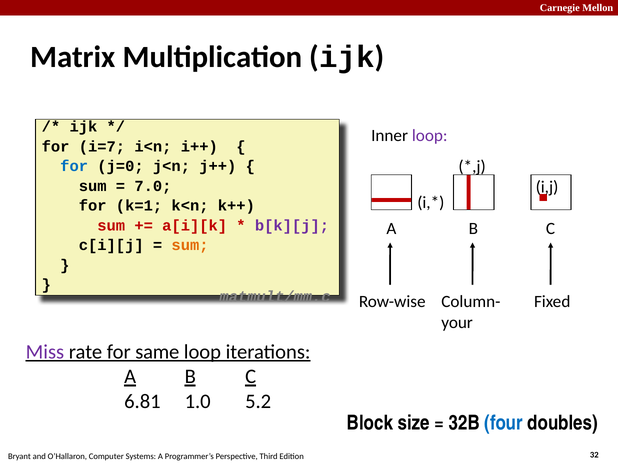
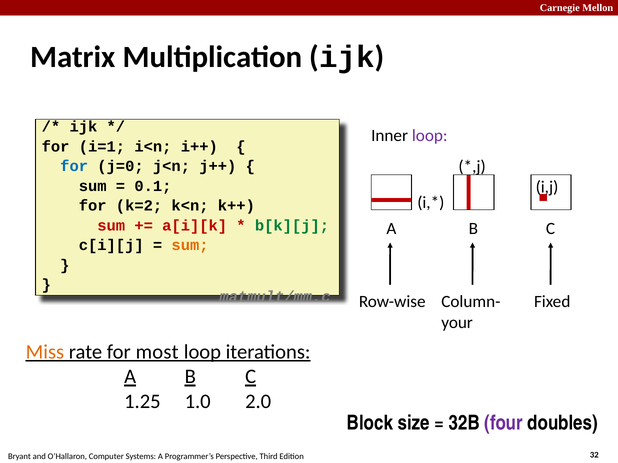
i=7: i=7 -> i=1 (102, 147)
7.0: 7.0 -> 0.1 (153, 186)
k=1: k=1 -> k=2 (139, 206)
b[k][j colour: purple -> green (292, 226)
Miss colour: purple -> orange (45, 352)
same: same -> most (157, 352)
6.81: 6.81 -> 1.25 (142, 402)
5.2: 5.2 -> 2.0 (258, 402)
four colour: blue -> purple (504, 423)
